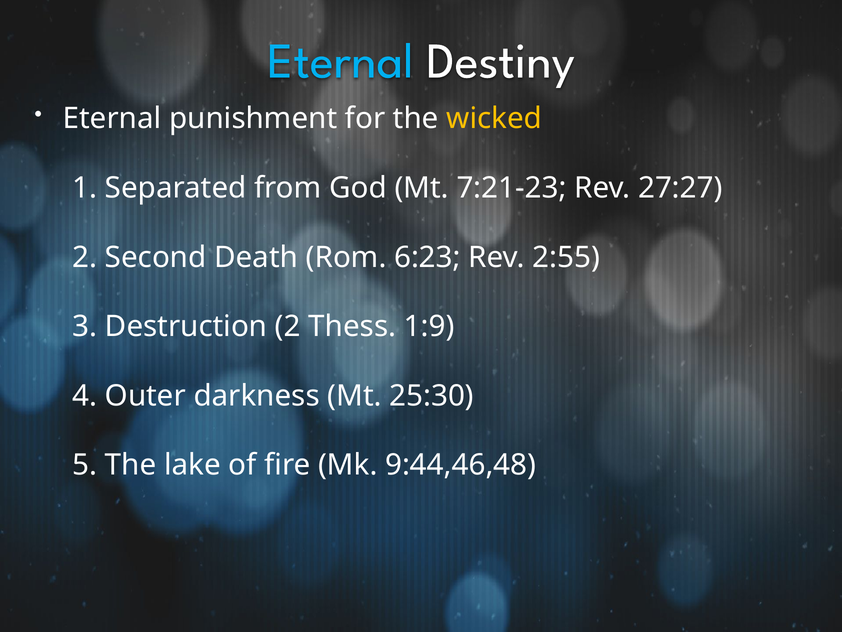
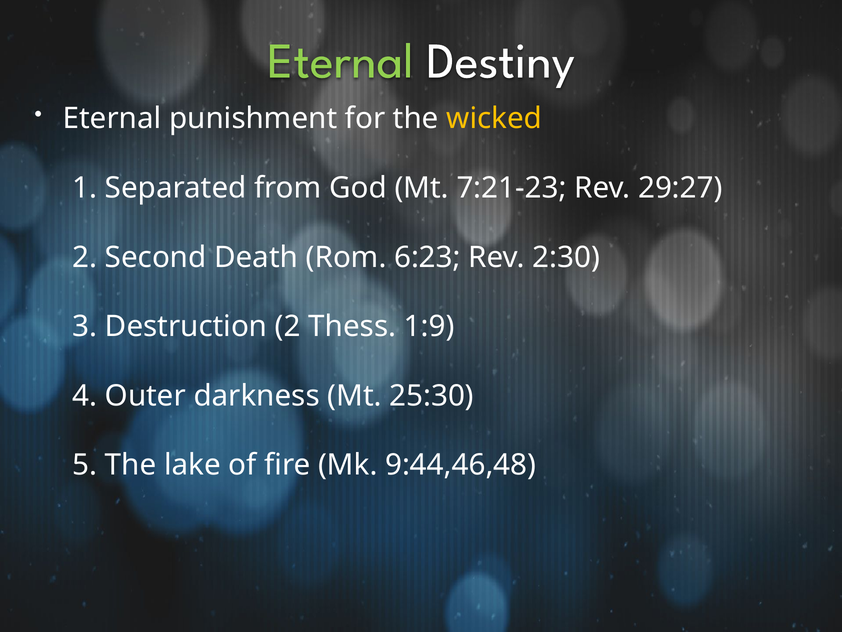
Eternal colour: light blue -> light green (341, 61)
27:27: 27:27 -> 29:27 (680, 188)
2:55: 2:55 -> 2:30 (566, 257)
